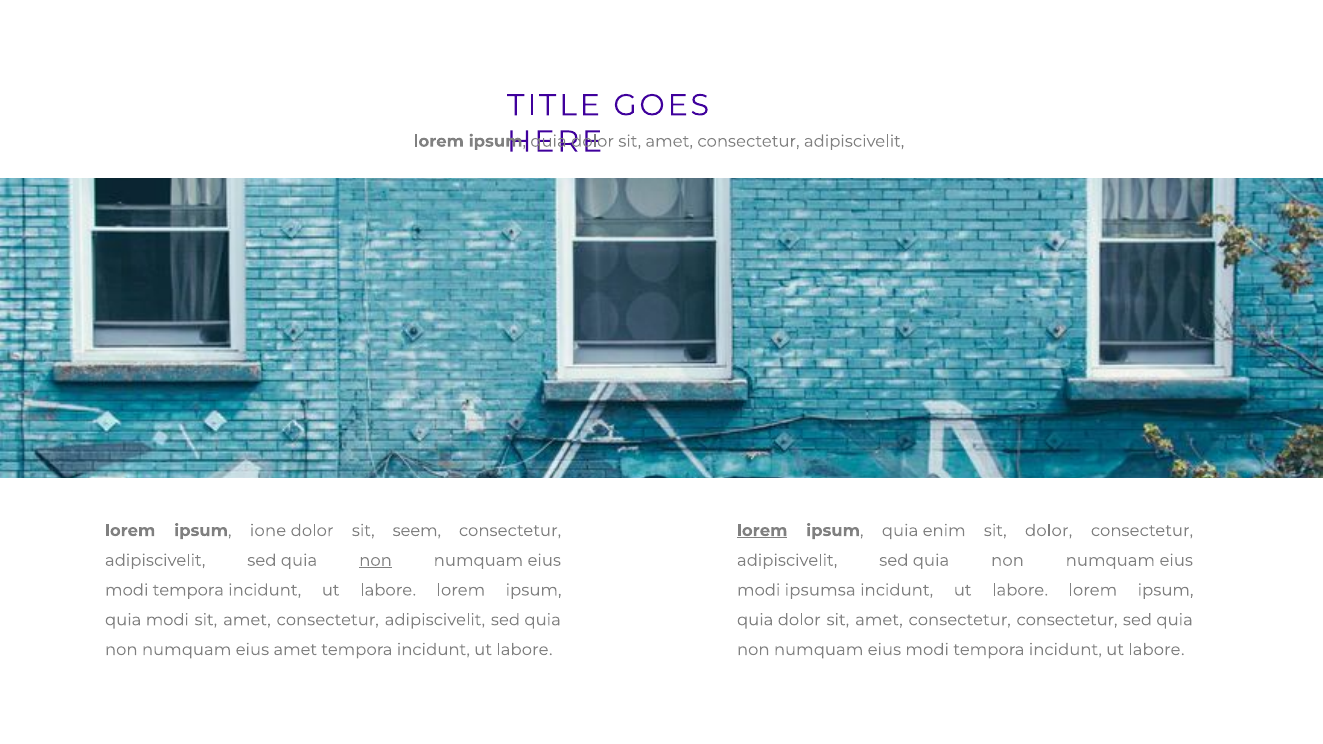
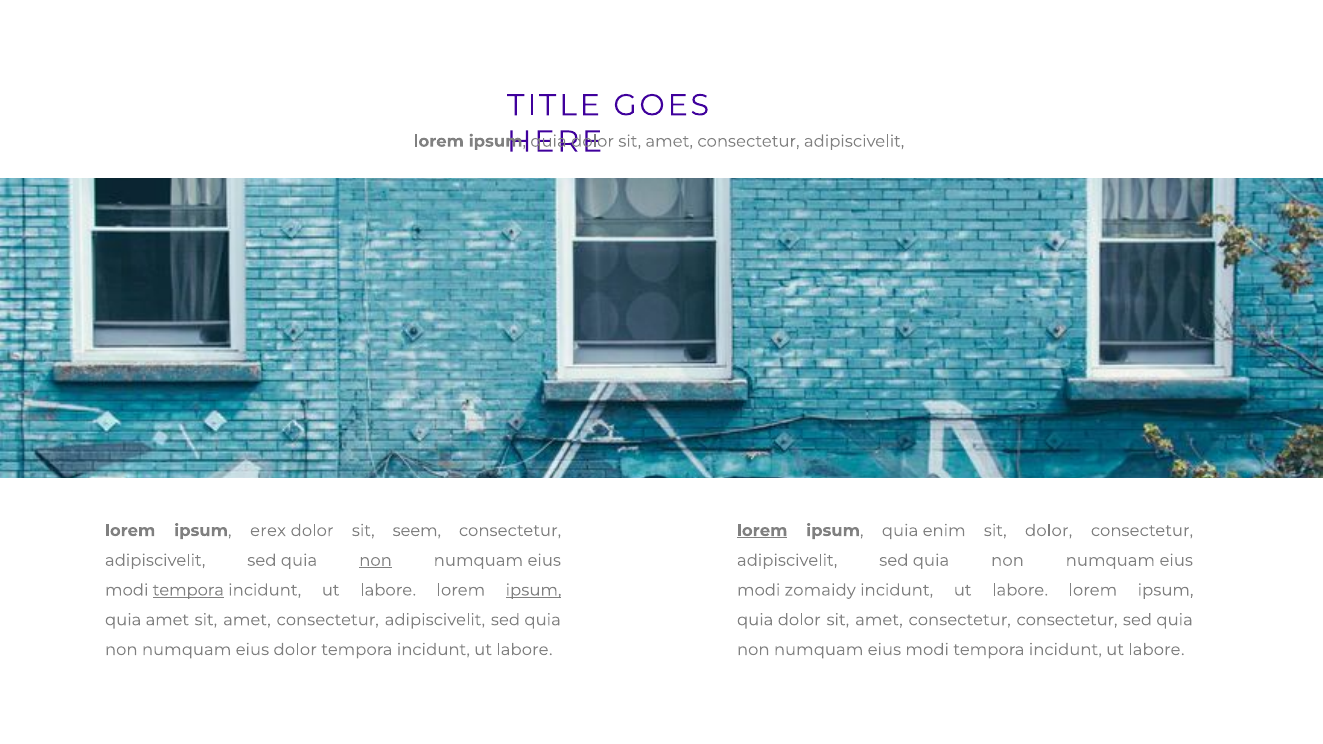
ione: ione -> erex (268, 531)
tempora underline: none -> present (188, 590)
ipsum underline: none -> present (534, 590)
ipsumsa: ipsumsa -> zomaidy (820, 590)
quia modi: modi -> amet (167, 620)
eius amet: amet -> dolor (295, 650)
